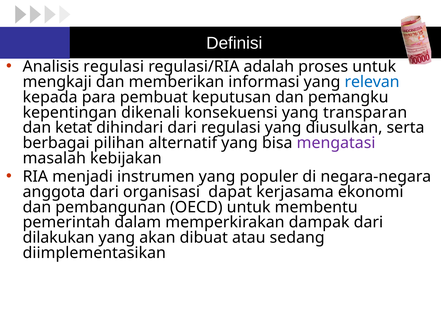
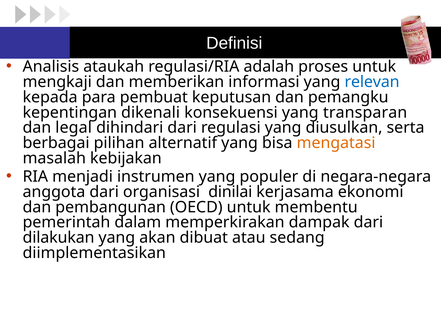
Analisis regulasi: regulasi -> ataukah (114, 67)
ketat: ketat -> legal (74, 128)
mengatasi colour: purple -> orange (336, 143)
dapat: dapat -> dinilai (230, 192)
